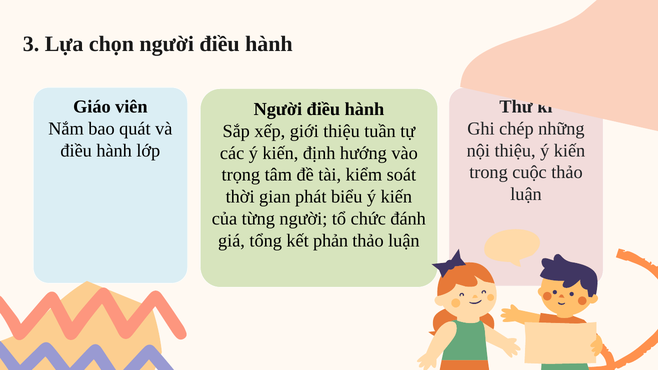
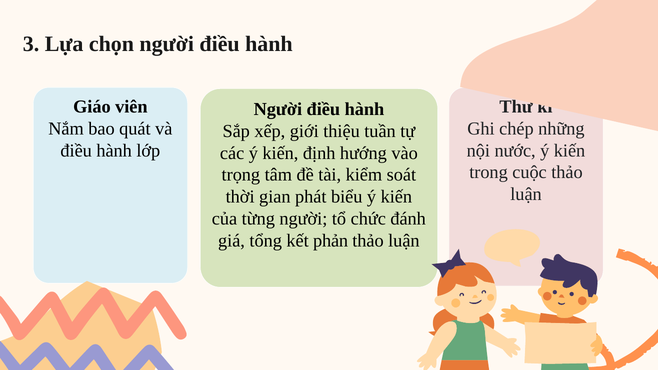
nội thiệu: thiệu -> nước (515, 151)
